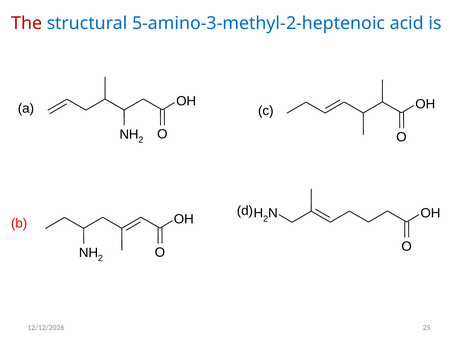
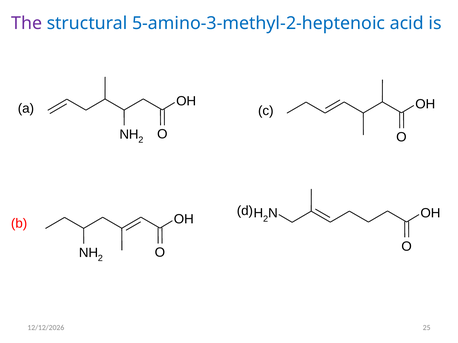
The colour: red -> purple (27, 23)
